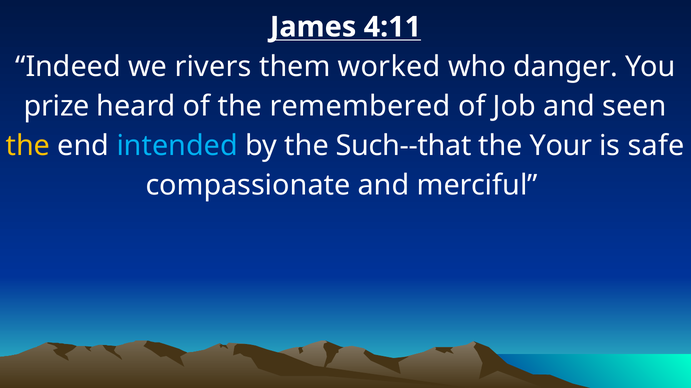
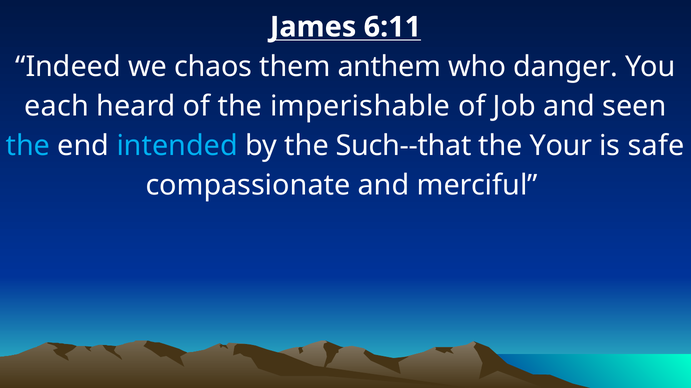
4:11: 4:11 -> 6:11 (392, 27)
rivers: rivers -> chaos (213, 67)
worked: worked -> anthem (389, 67)
prize: prize -> each (57, 106)
remembered: remembered -> imperishable (360, 106)
the colour: yellow -> light blue (28, 146)
